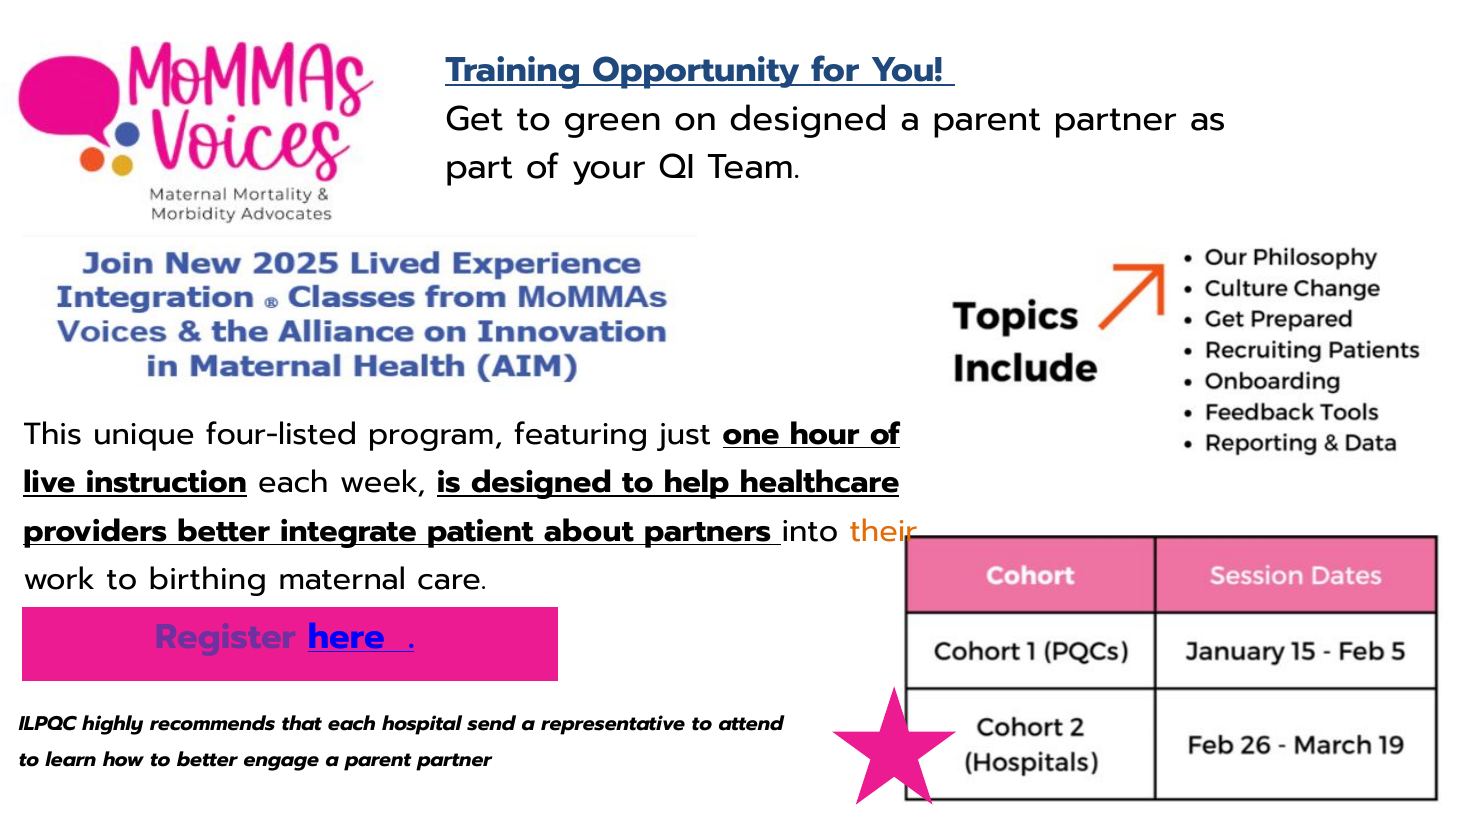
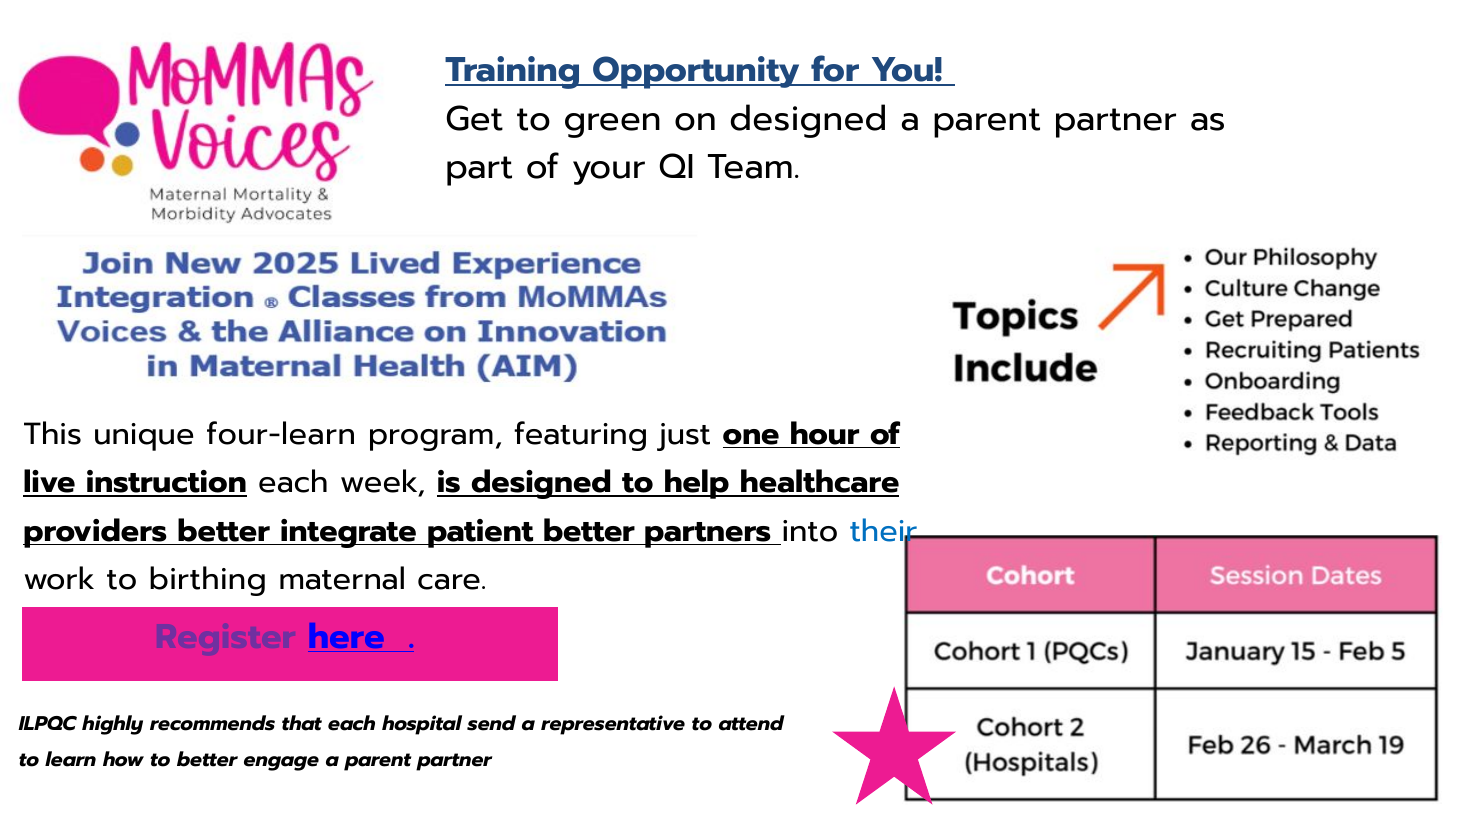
four-listed: four-listed -> four-learn (281, 435)
patient about: about -> better (589, 531)
their colour: orange -> blue (884, 531)
